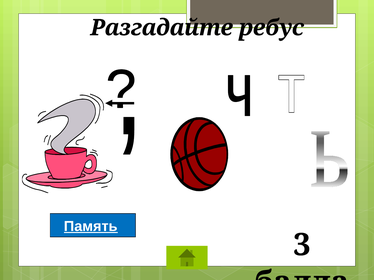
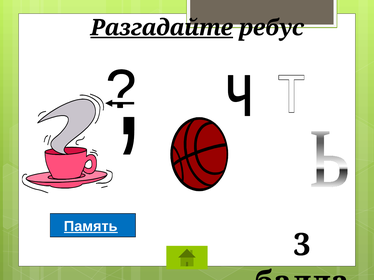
Разгадайте underline: none -> present (162, 28)
